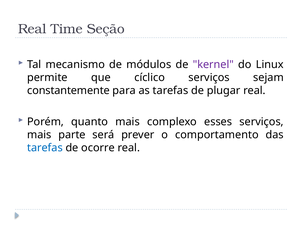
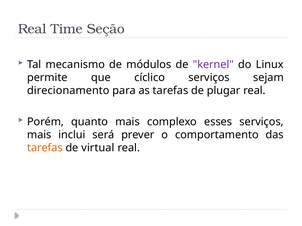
constantemente: constantemente -> direcionamento (68, 91)
parte: parte -> inclui (72, 135)
tarefas colour: blue -> orange (45, 148)
ocorre: ocorre -> virtual (98, 148)
